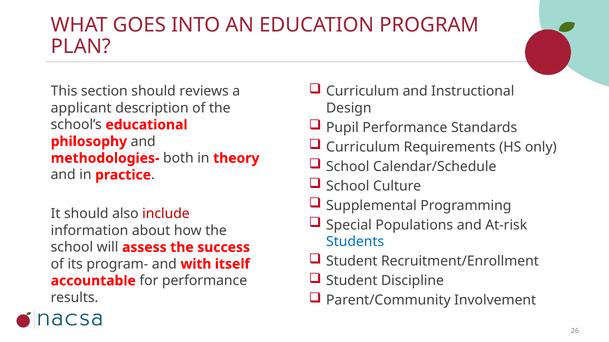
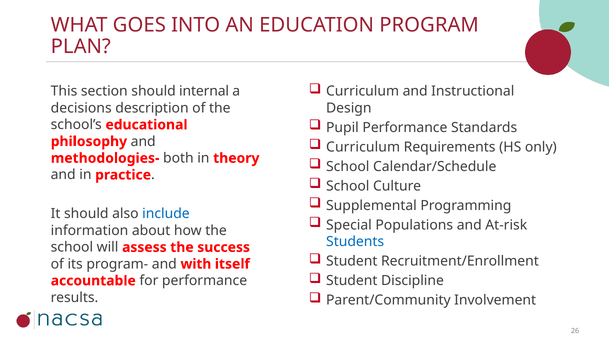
reviews: reviews -> internal (204, 91)
applicant: applicant -> decisions (81, 108)
include colour: red -> blue (166, 214)
